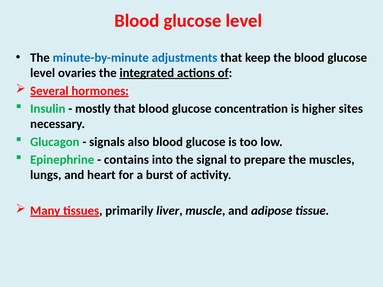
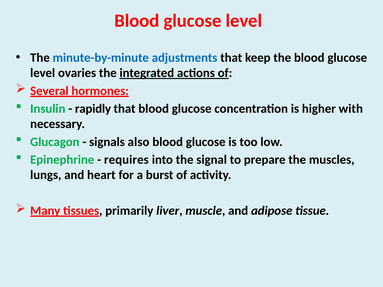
mostly: mostly -> rapidly (93, 109)
sites: sites -> with (351, 109)
contains: contains -> requires (126, 160)
